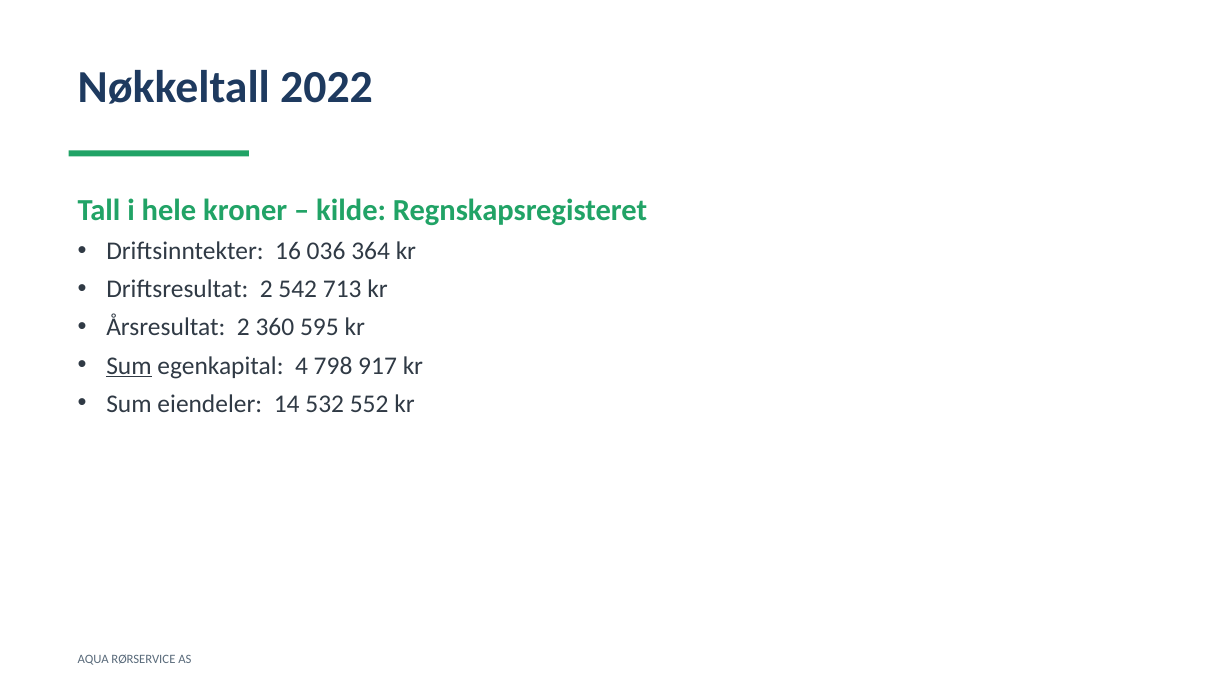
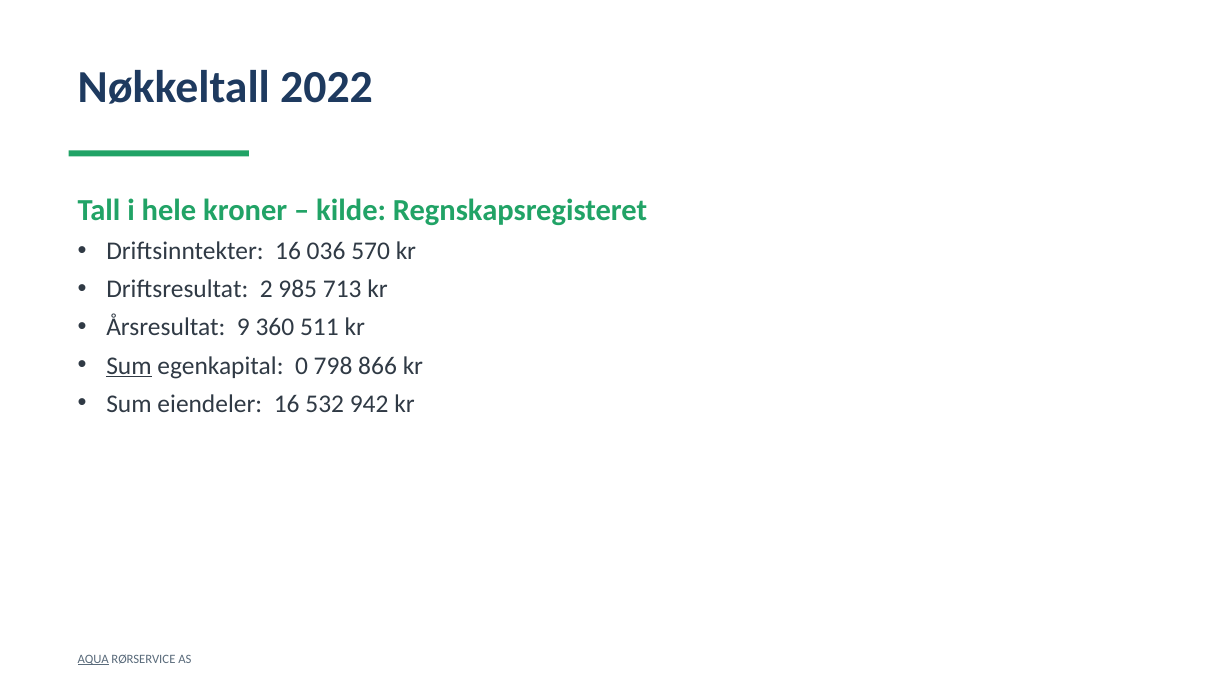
364: 364 -> 570 (371, 251)
542: 542 -> 985 (298, 289)
Årsresultat 2: 2 -> 9 (243, 327)
595: 595 -> 511 (319, 327)
4: 4 -> 0 (302, 366)
917: 917 -> 866 (378, 366)
eiendeler 14: 14 -> 16 (287, 404)
552: 552 -> 942 (369, 404)
AQUA underline: none -> present (93, 659)
